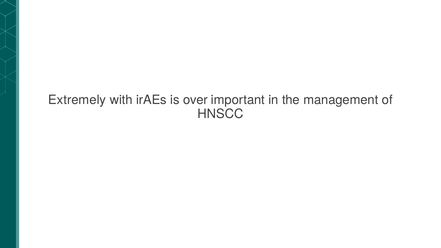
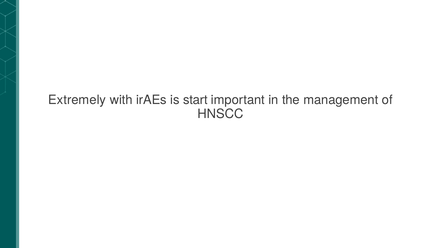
over: over -> start (195, 100)
